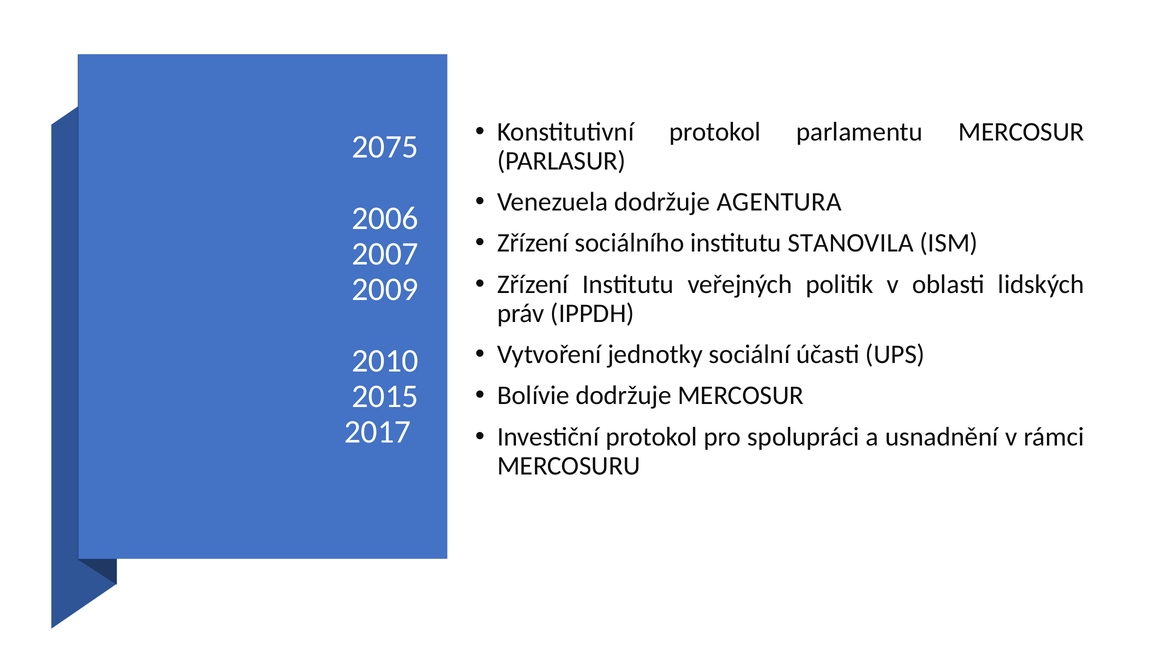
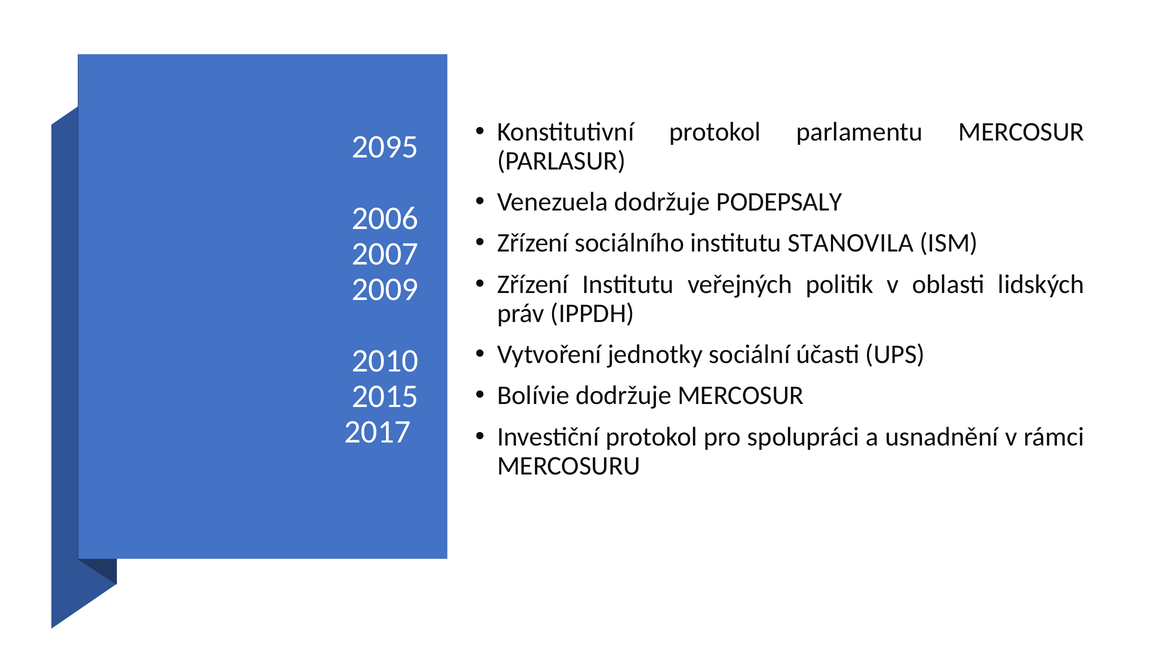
2075: 2075 -> 2095 (385, 147)
AGENTURA: AGENTURA -> PODEPSALY (779, 202)
